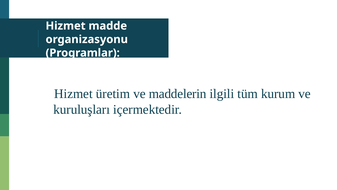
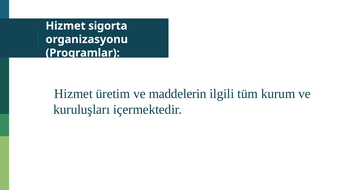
madde: madde -> sigorta (108, 26)
